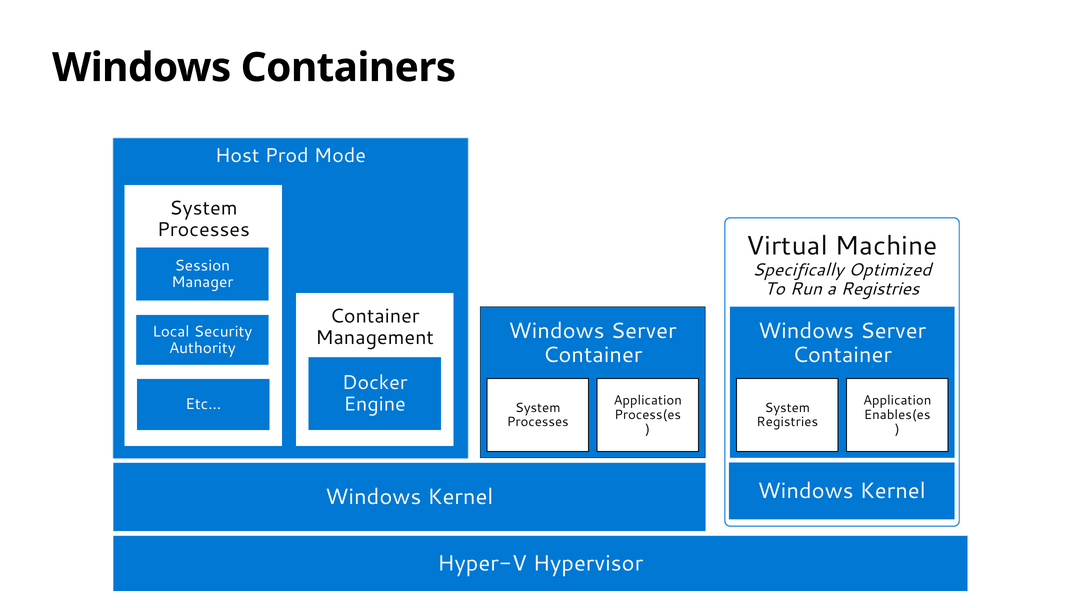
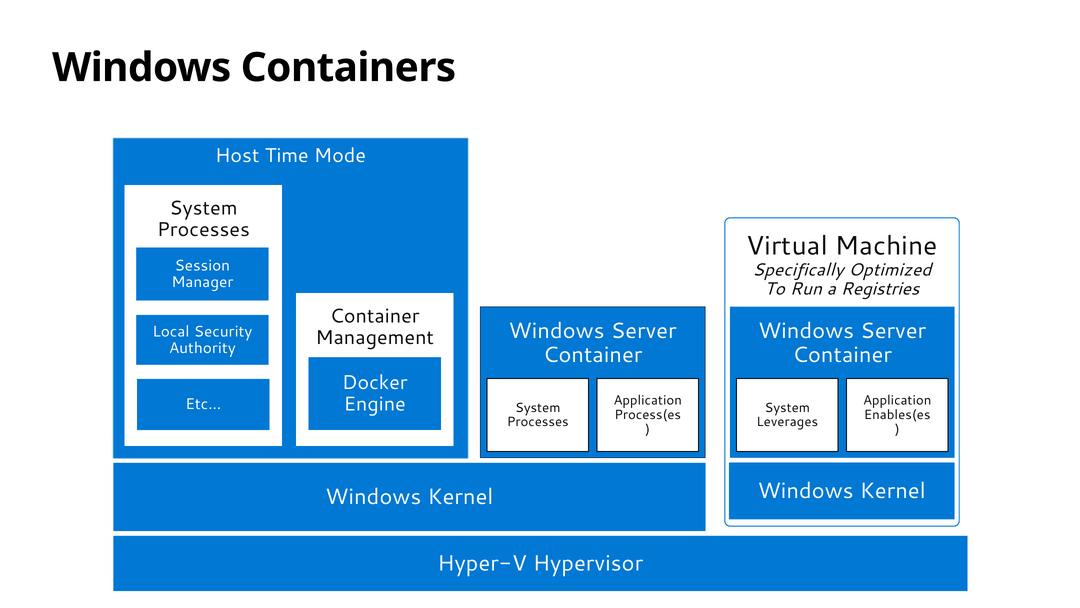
Prod: Prod -> Time (287, 156)
Registries: Registries -> Leverages (787, 422)
